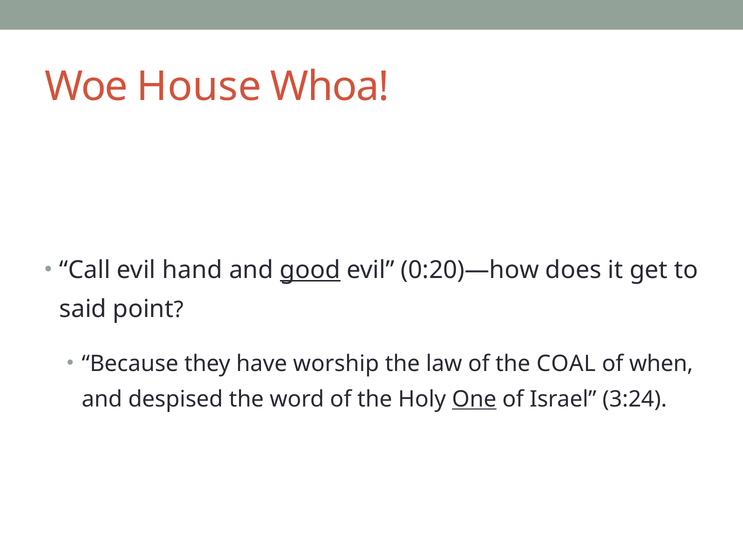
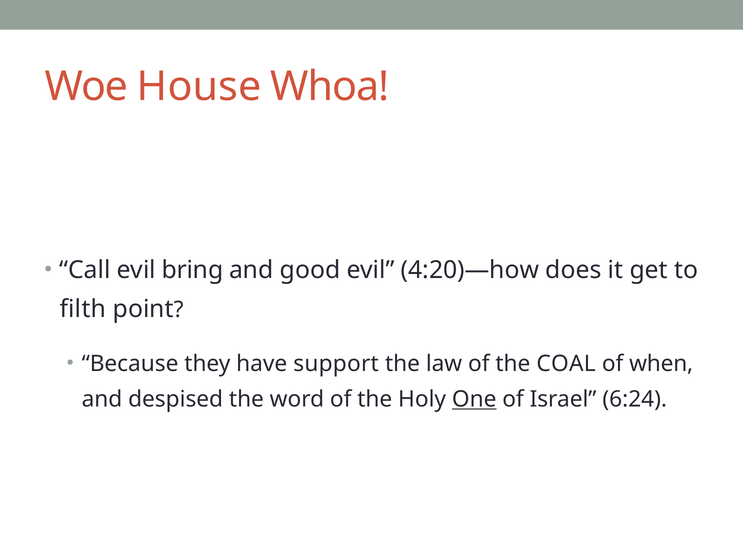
hand: hand -> bring (193, 270)
good underline: present -> none (310, 270)
0:20)—how: 0:20)—how -> 4:20)—how (470, 270)
said: said -> filth (83, 309)
worship: worship -> support (336, 364)
3:24: 3:24 -> 6:24 (635, 399)
